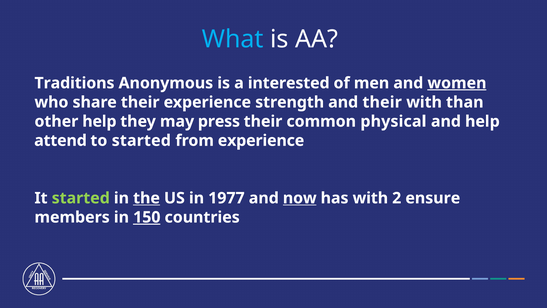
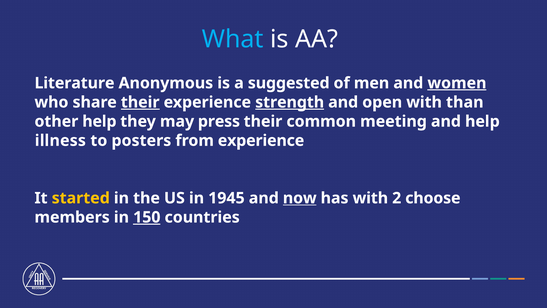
Traditions: Traditions -> Literature (74, 83)
interested: interested -> suggested (289, 83)
their underline: none -> present (140, 102)
strength underline: none -> present (290, 102)
and their: their -> open (382, 102)
physical: physical -> meeting (393, 121)
attend: attend -> illness (60, 140)
to started: started -> posters (141, 140)
started colour: light green -> yellow (81, 198)
the underline: present -> none (147, 198)
1977: 1977 -> 1945 (226, 198)
ensure: ensure -> choose (433, 198)
